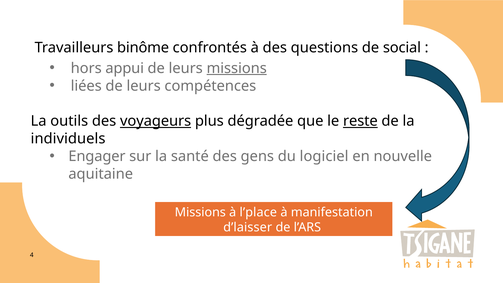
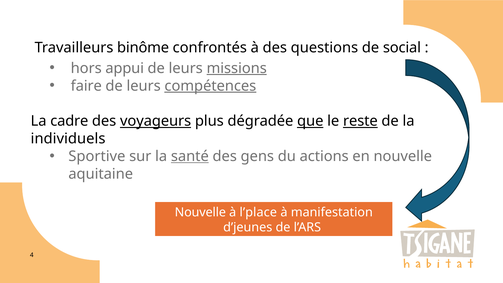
liées: liées -> faire (86, 86)
compétences underline: none -> present (210, 86)
outils: outils -> cadre (69, 121)
que underline: none -> present (310, 121)
Engager: Engager -> Sportive (97, 156)
santé underline: none -> present (190, 156)
logiciel: logiciel -> actions (324, 156)
Missions: Missions -> Nouvelle (200, 212)
d’laisser: d’laisser -> d’jeunes (248, 227)
